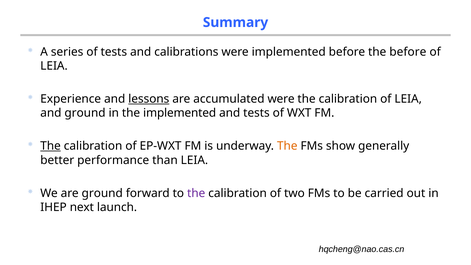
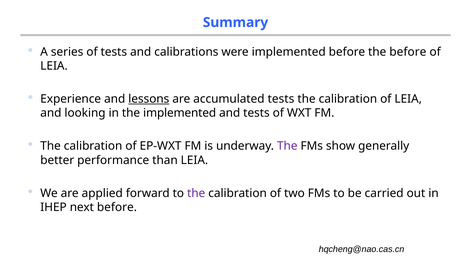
accumulated were: were -> tests (281, 99)
and ground: ground -> looking (85, 113)
The underline: present -> none (51, 146)
The colour: orange -> purple (287, 146)
are ground: ground -> applied (102, 193)
next launch: launch -> before (117, 207)
